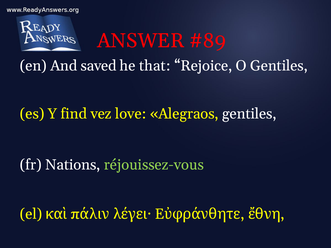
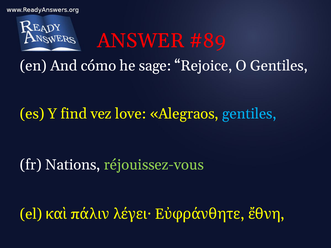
saved: saved -> cómo (99, 66)
that: that -> sage (155, 66)
gentiles colour: white -> light blue (249, 114)
